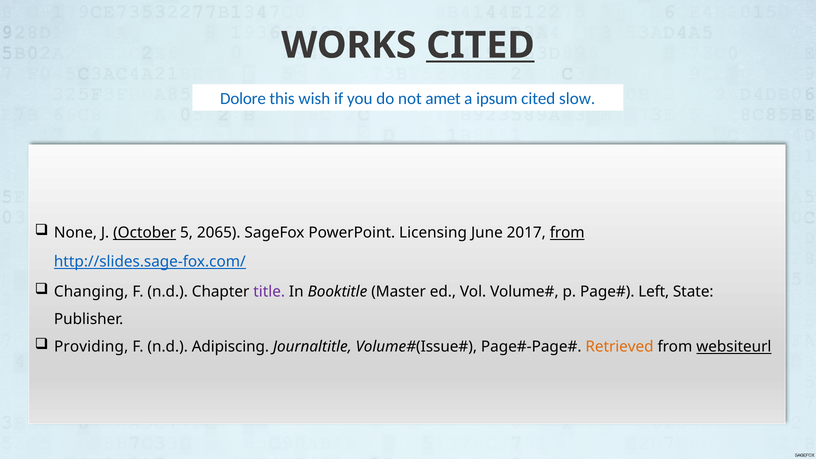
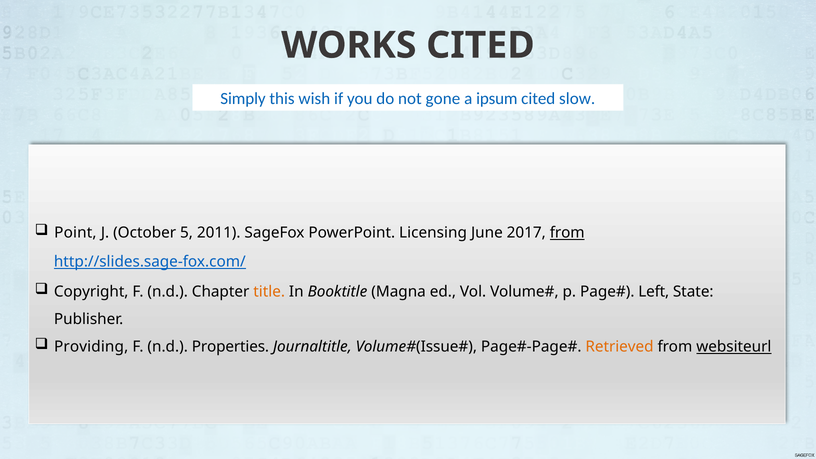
CITED underline: present -> none (480, 45)
Dolore: Dolore -> Simply (243, 99)
amet: amet -> gone (443, 99)
None: None -> Point (75, 233)
October underline: present -> none (145, 233)
2065: 2065 -> 2011 (219, 233)
Changing: Changing -> Copyright (91, 292)
title colour: purple -> orange (269, 292)
Master: Master -> Magna (399, 292)
Adipiscing: Adipiscing -> Properties (230, 347)
